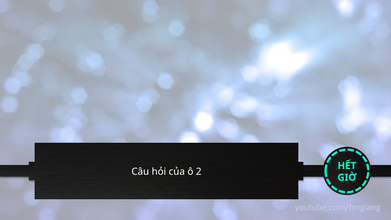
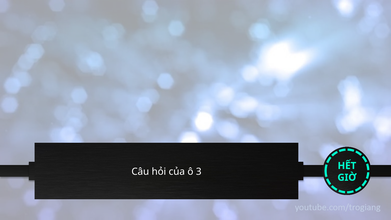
2: 2 -> 3 (199, 172)
